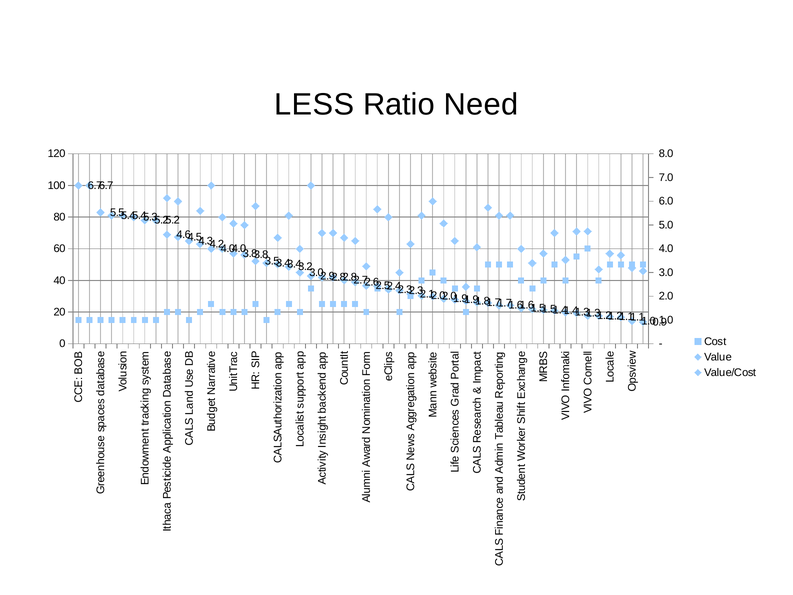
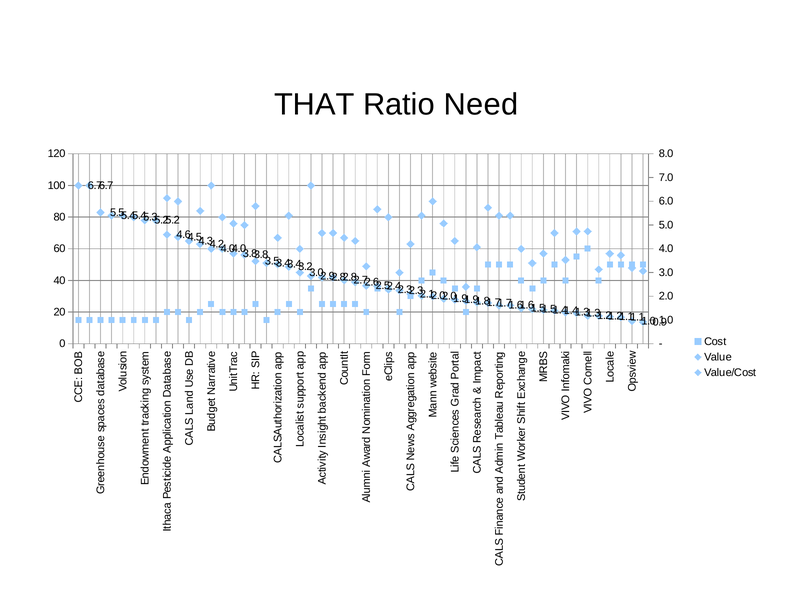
LESS: LESS -> THAT (314, 105)
